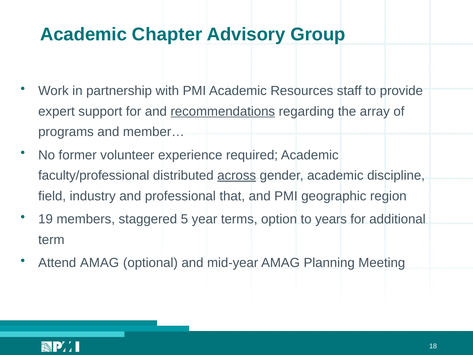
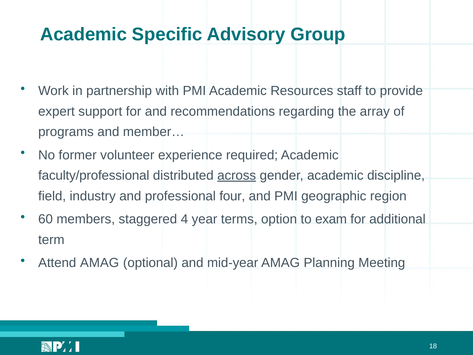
Chapter: Chapter -> Specific (167, 34)
recommendations underline: present -> none (223, 111)
that: that -> four (232, 196)
19: 19 -> 60 (46, 219)
5: 5 -> 4 (184, 219)
years: years -> exam (331, 219)
